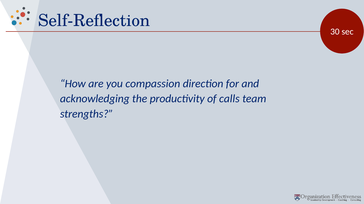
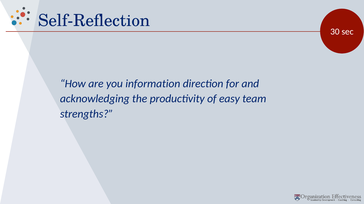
compassion: compassion -> information (153, 84)
calls: calls -> easy (229, 99)
